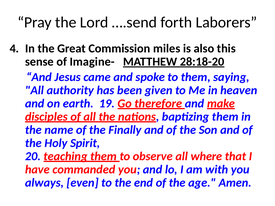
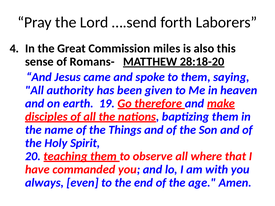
Imagine-: Imagine- -> Romans- (92, 62)
Finally: Finally -> Things (125, 130)
